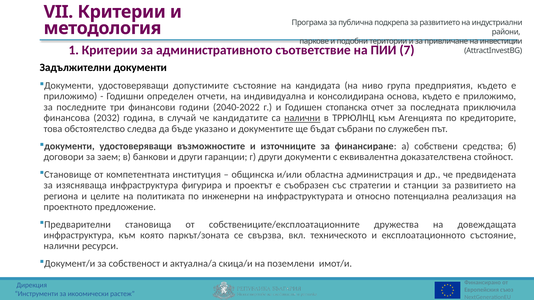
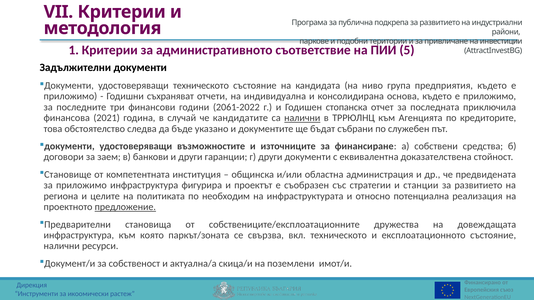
7: 7 -> 5 (407, 50)
удостоверяващи допустимите: допустимите -> техническото (201, 86)
определен: определен -> съхраняват (170, 96)
2040-2022: 2040-2022 -> 2061-2022 (236, 107)
2032: 2032 -> 2021 (107, 118)
за изясняваща: изясняваща -> приложимо (81, 186)
инженерни: инженерни -> необходим (226, 196)
предложение underline: none -> present (125, 207)
